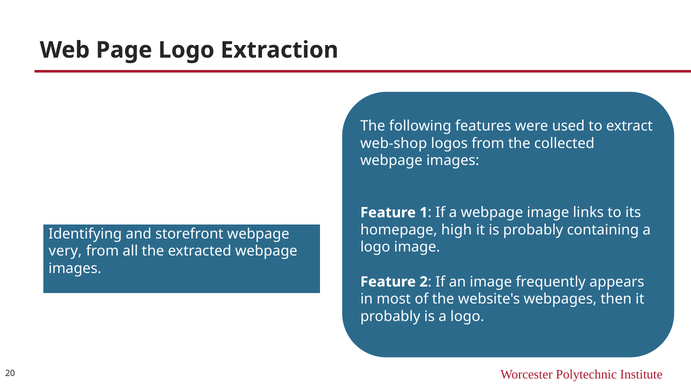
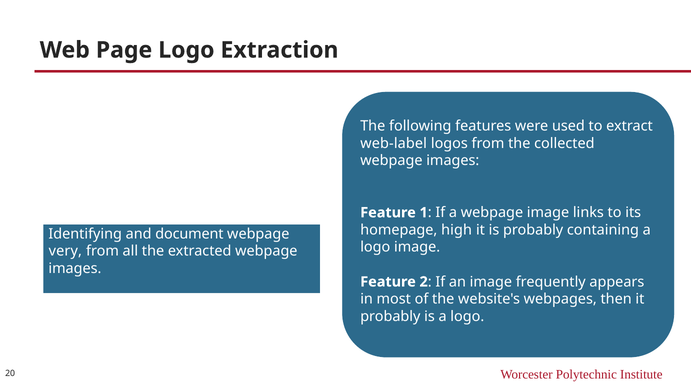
web-shop: web-shop -> web-label (394, 143)
storefront: storefront -> document (189, 234)
